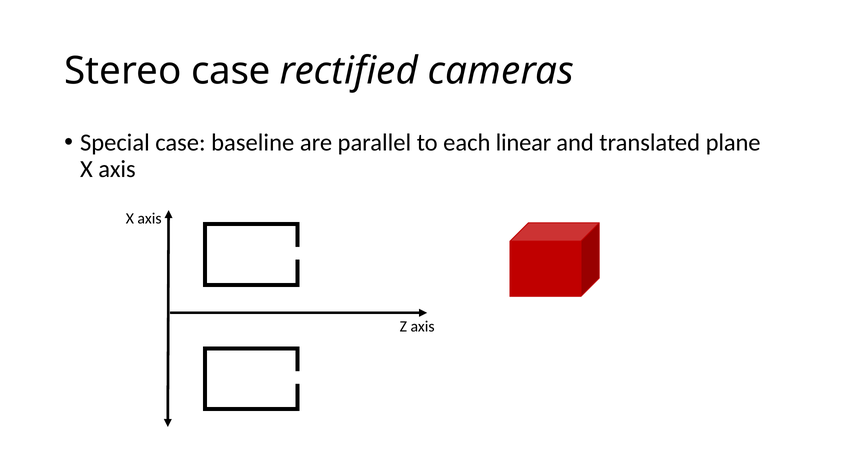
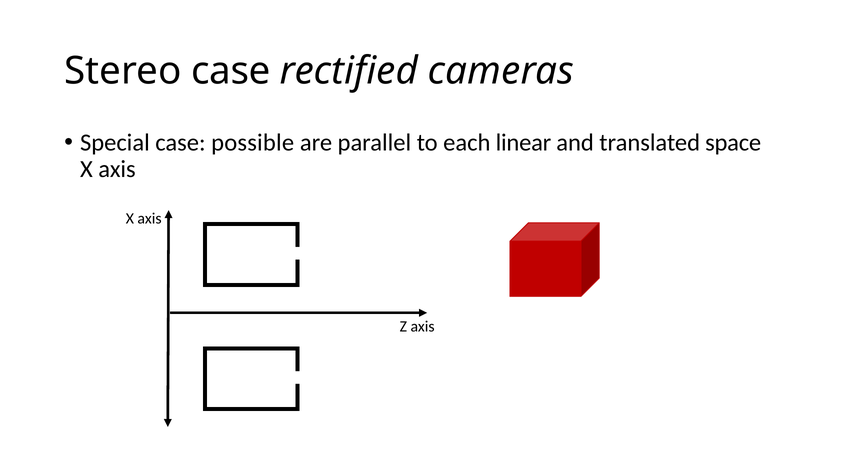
baseline: baseline -> possible (253, 143)
plane: plane -> space (733, 143)
